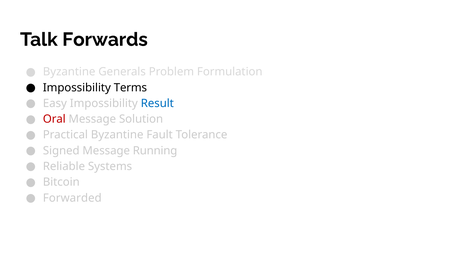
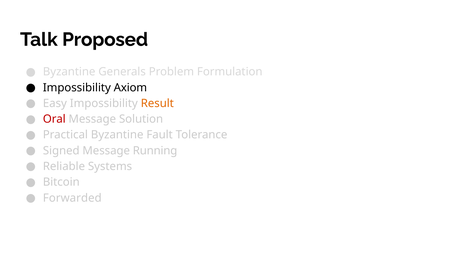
Forwards: Forwards -> Proposed (105, 39)
Terms: Terms -> Axiom (130, 87)
Result colour: blue -> orange (157, 103)
